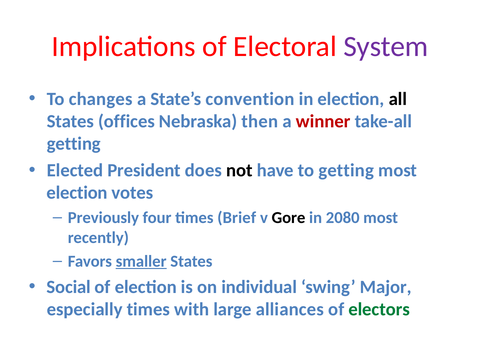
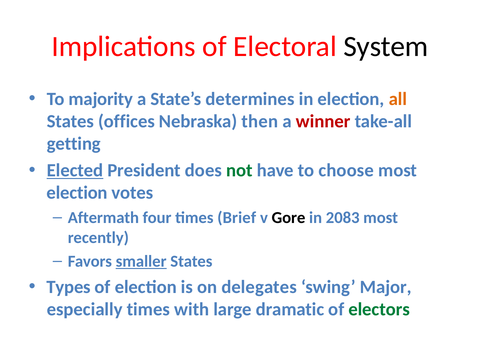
System colour: purple -> black (386, 46)
changes: changes -> majority (101, 99)
convention: convention -> determines (250, 99)
all colour: black -> orange (398, 99)
Elected underline: none -> present (75, 170)
not colour: black -> green (239, 170)
to getting: getting -> choose (346, 170)
Previously: Previously -> Aftermath (103, 218)
2080: 2080 -> 2083 (343, 218)
Social: Social -> Types (69, 287)
individual: individual -> delegates (259, 287)
alliances: alliances -> dramatic (290, 309)
